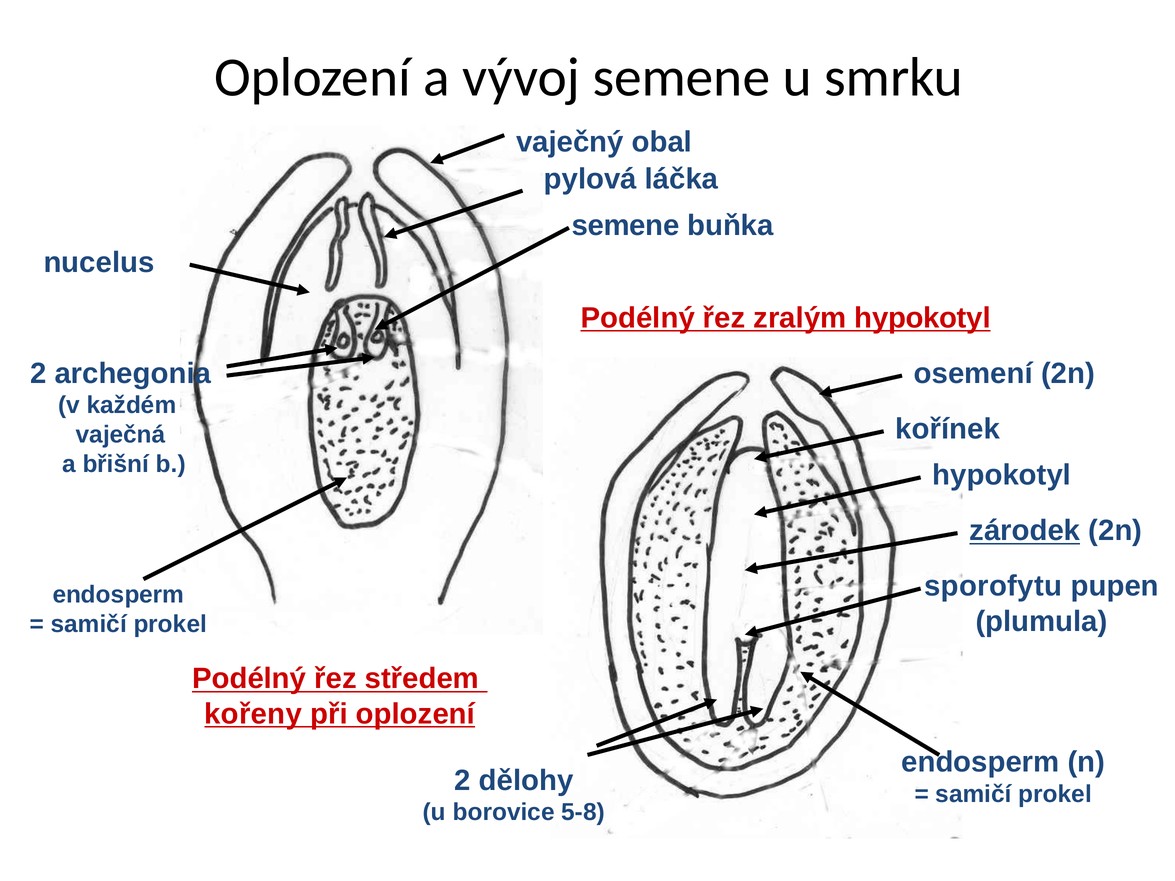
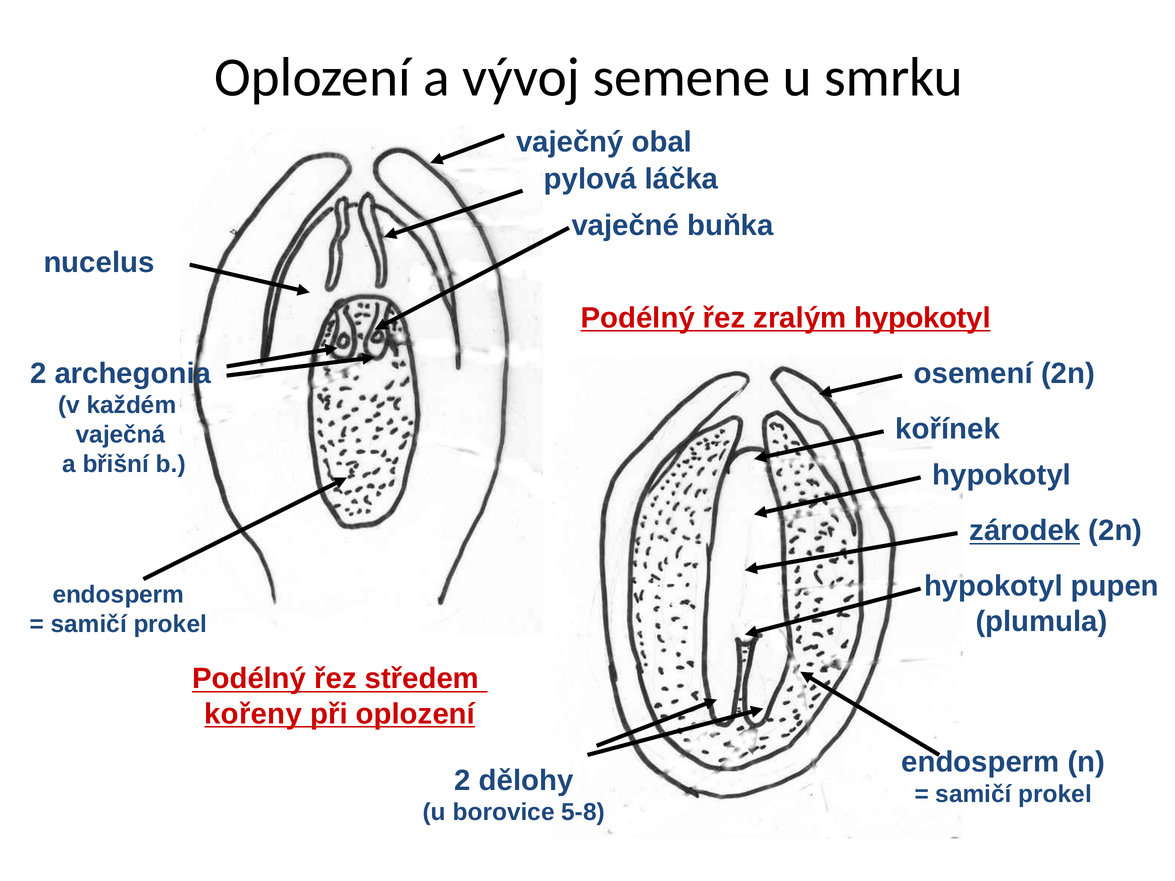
semene: semene -> vaječné (625, 226)
sporofytu: sporofytu -> hypokotyl (993, 586)
